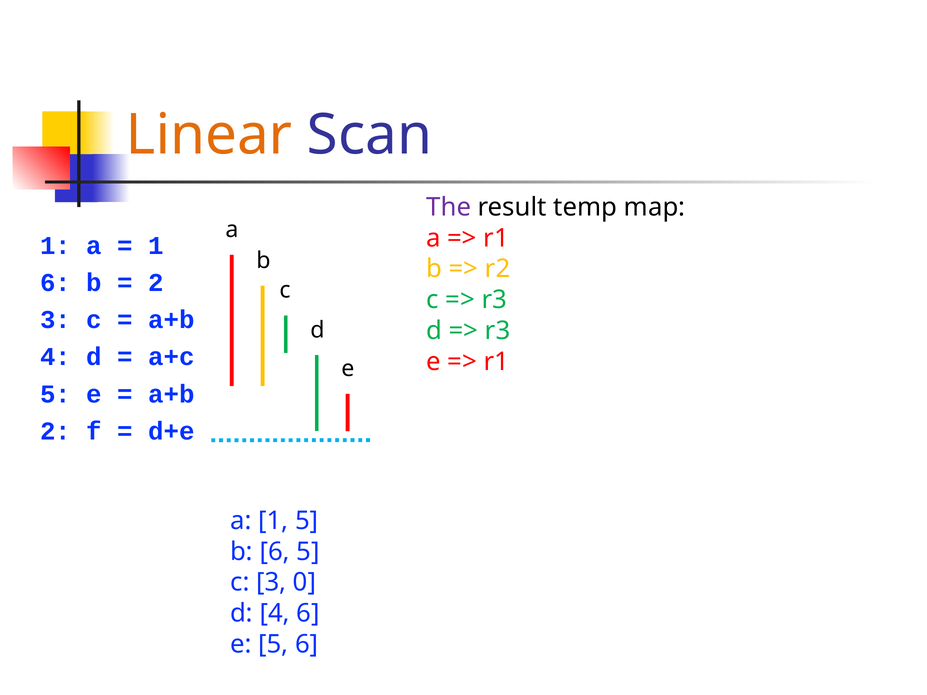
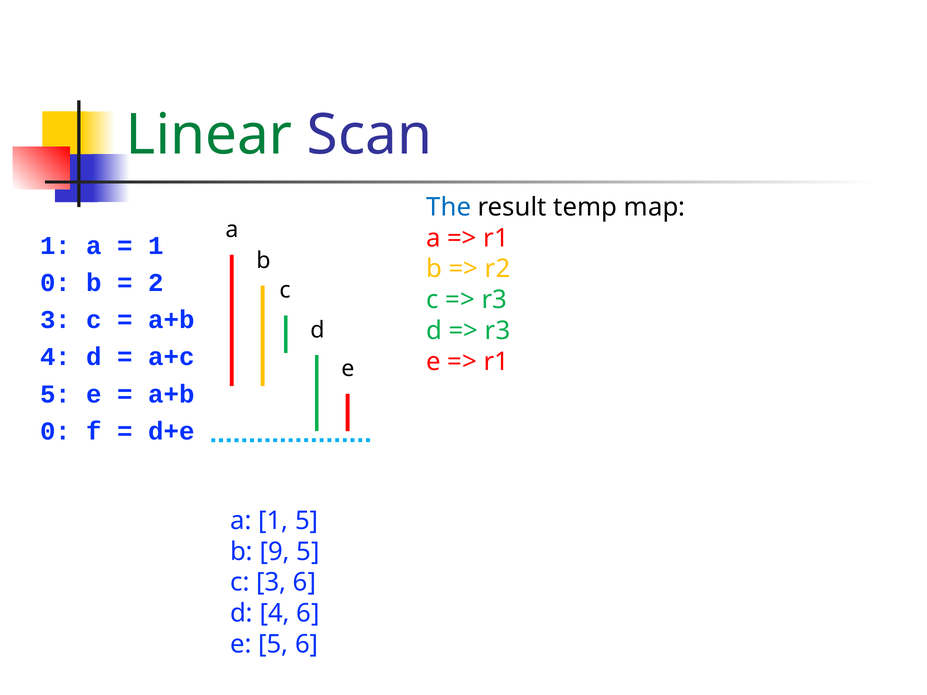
Linear colour: orange -> green (209, 135)
The colour: purple -> blue (449, 207)
6: 6 -> 0 (55, 283)
2: 2 -> 0 (55, 431)
b 6: 6 -> 9 (275, 552)
3 0: 0 -> 6 (305, 583)
